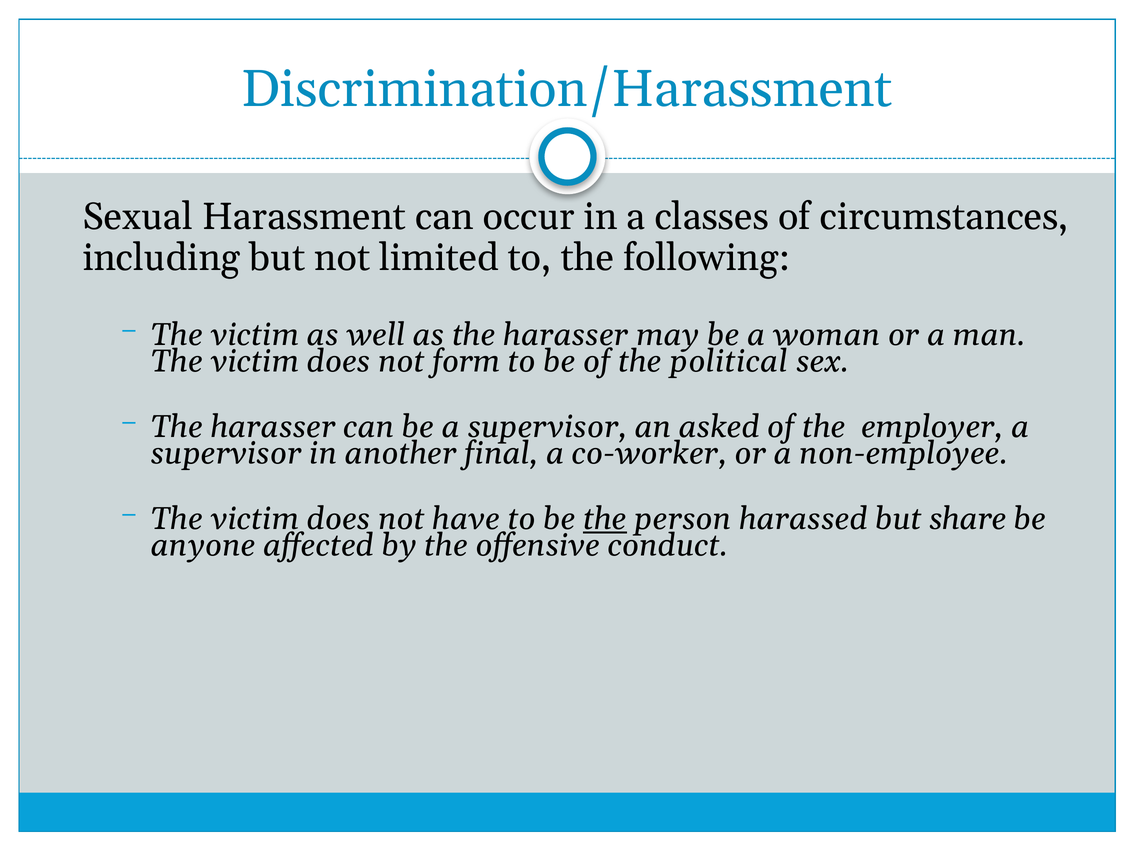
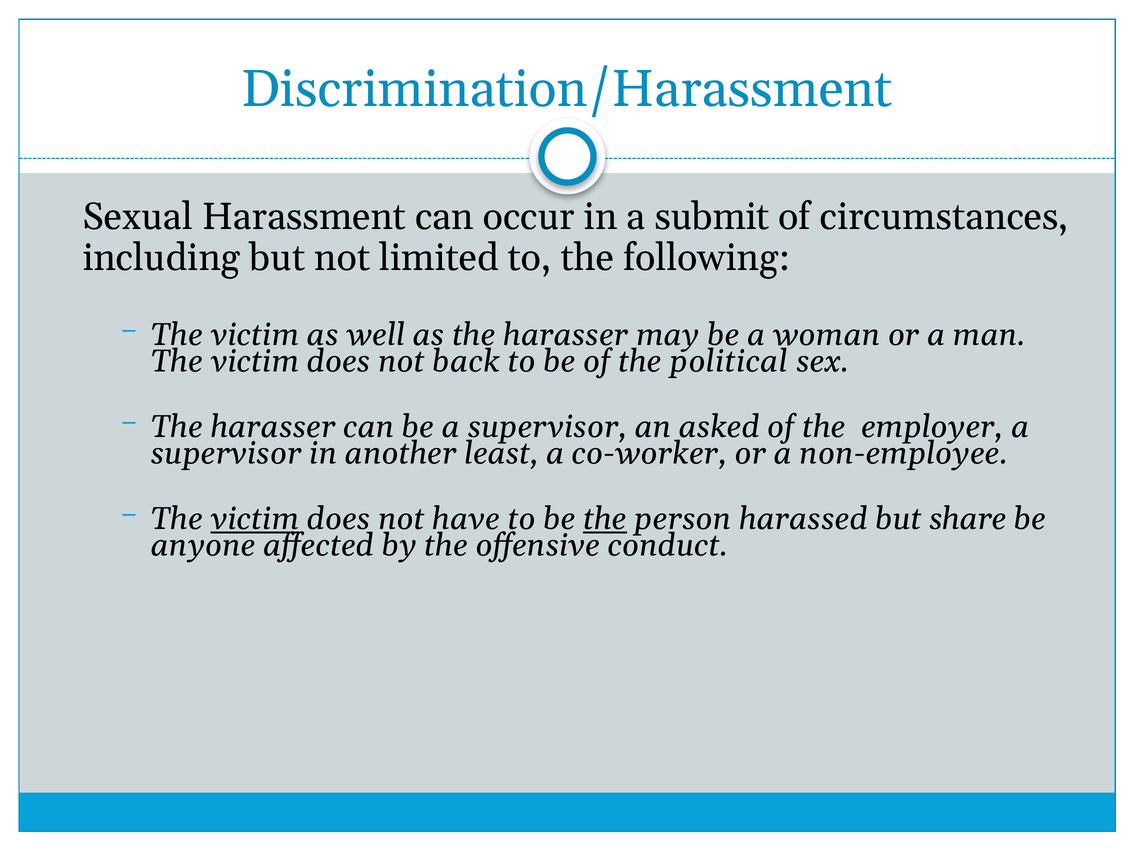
classes: classes -> submit (712, 217)
form: form -> back (466, 362)
final: final -> least (502, 454)
victim underline: none -> present (255, 519)
